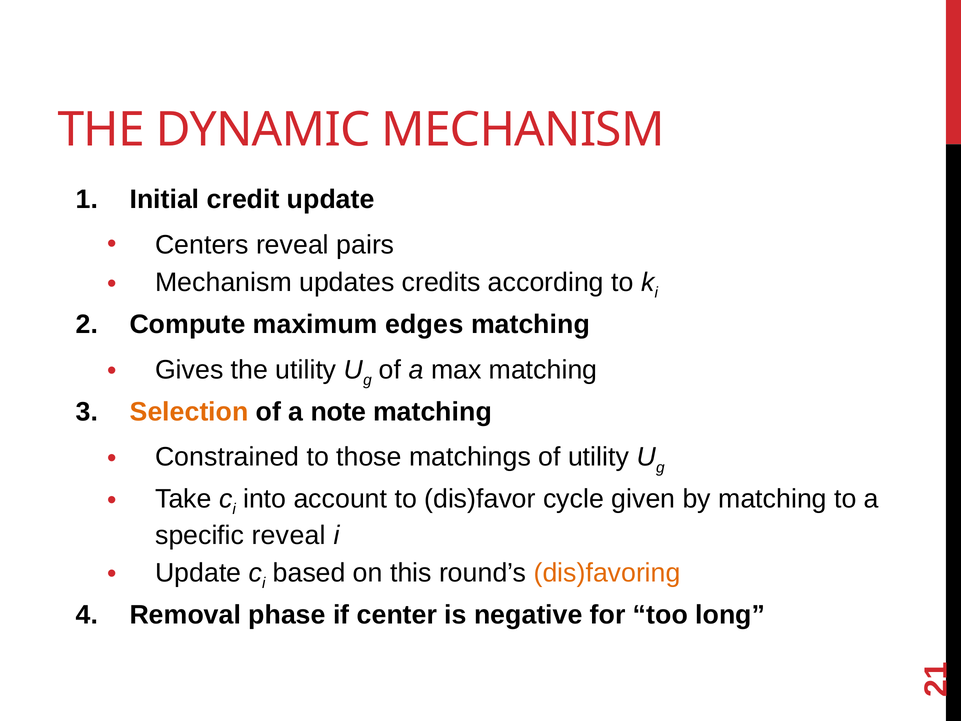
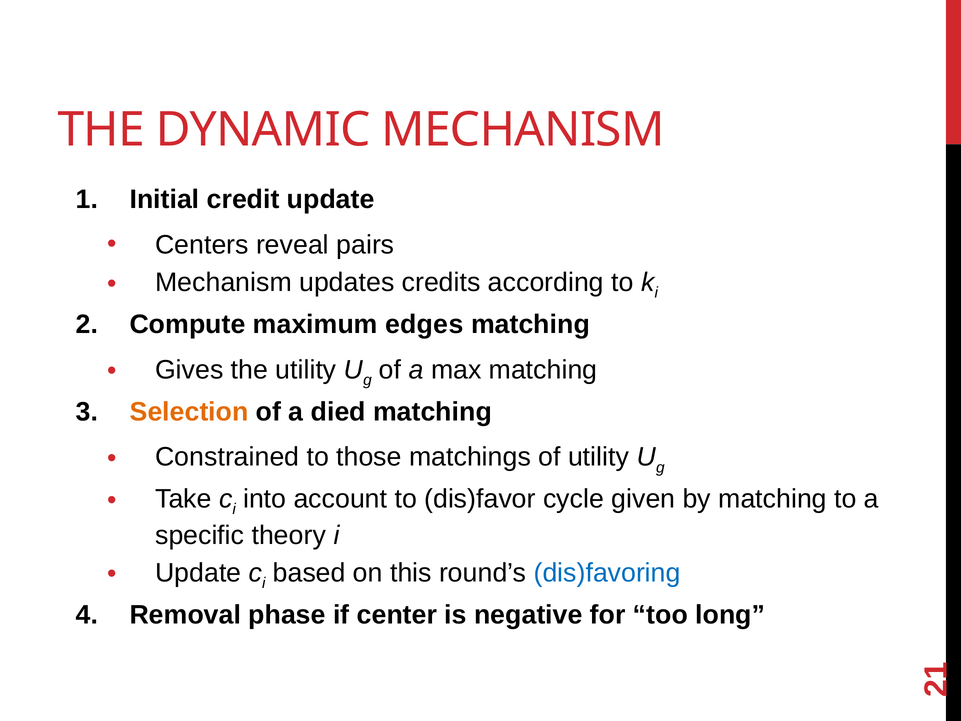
note: note -> died (338, 412)
specific reveal: reveal -> theory (289, 535)
dis)favoring colour: orange -> blue (607, 573)
